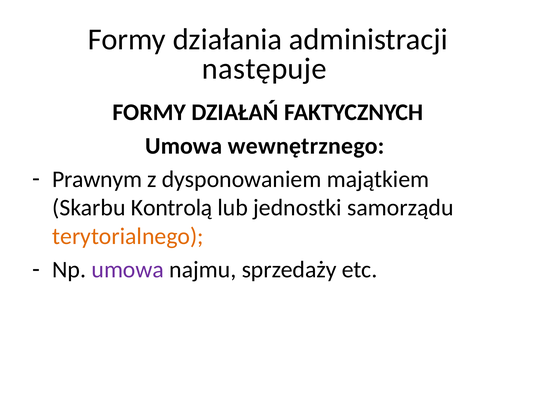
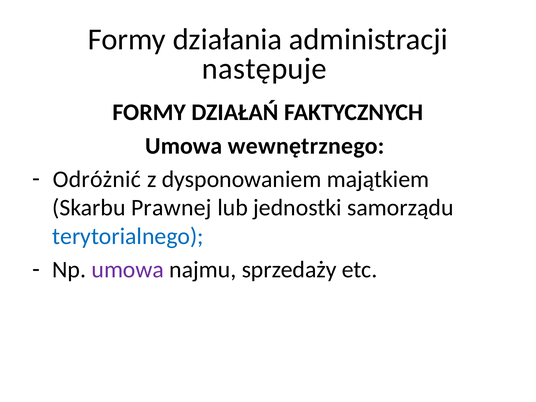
Prawnym: Prawnym -> Odróżnić (97, 179)
Kontrolą: Kontrolą -> Prawnej (171, 208)
terytorialnego colour: orange -> blue (128, 236)
